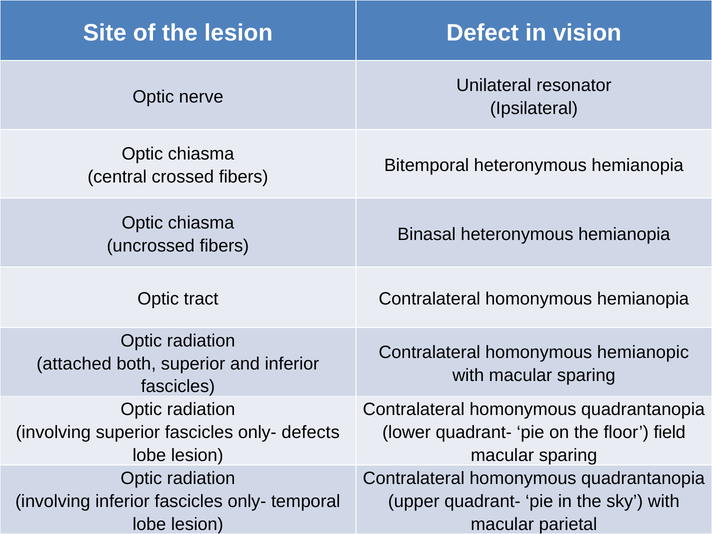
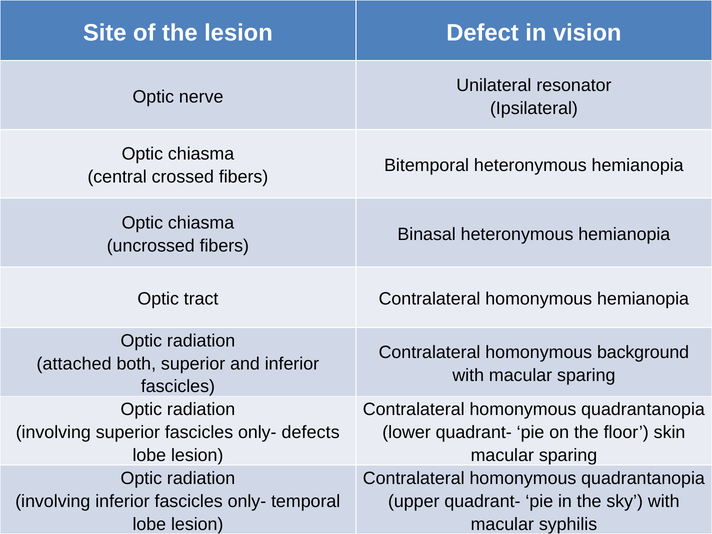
hemianopic: hemianopic -> background (643, 352)
field: field -> skin (670, 432)
parietal: parietal -> syphilis (568, 524)
